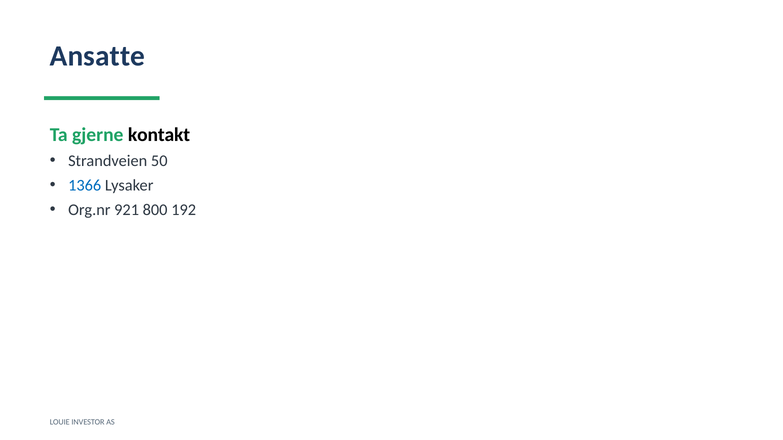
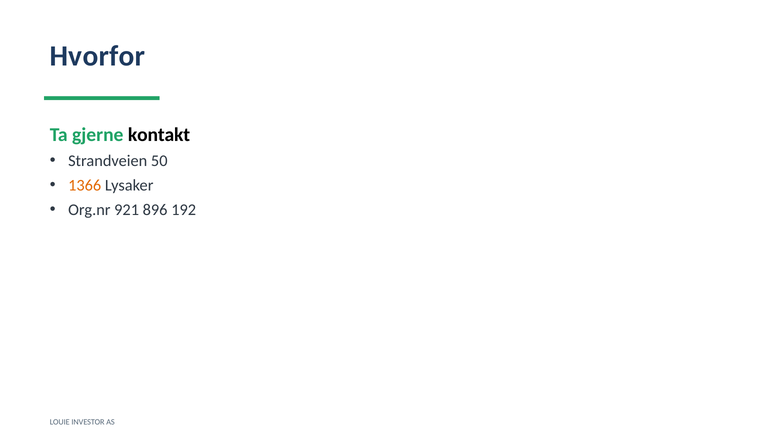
Ansatte: Ansatte -> Hvorfor (97, 56)
1366 colour: blue -> orange (85, 185)
800: 800 -> 896 (155, 210)
